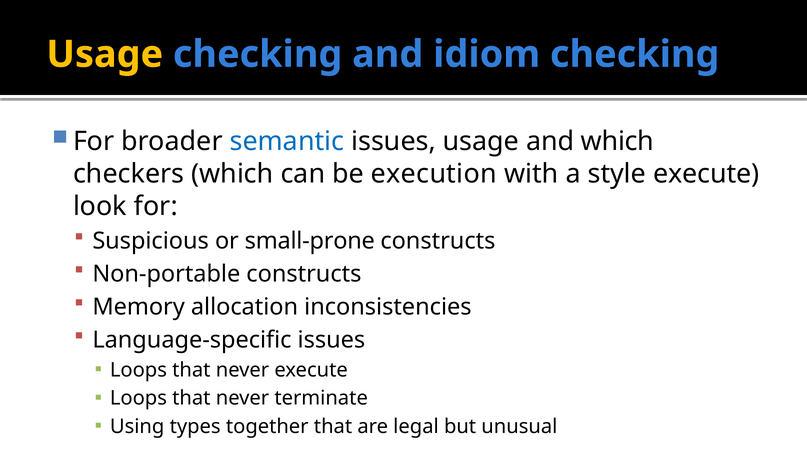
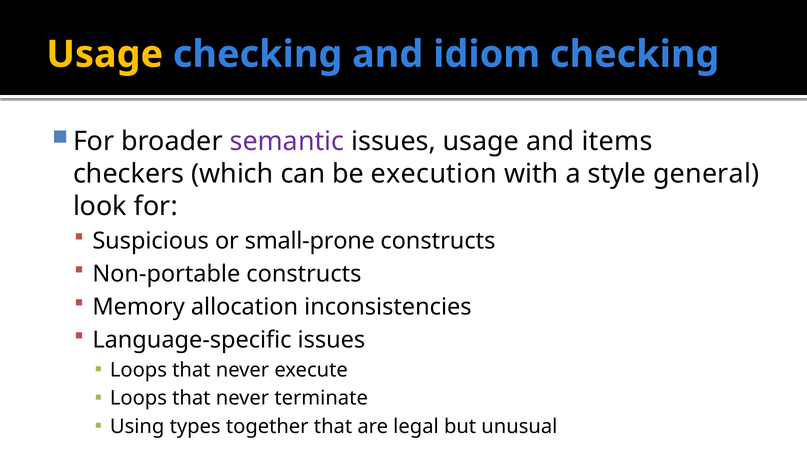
semantic colour: blue -> purple (287, 142)
and which: which -> items (617, 142)
style execute: execute -> general (706, 174)
